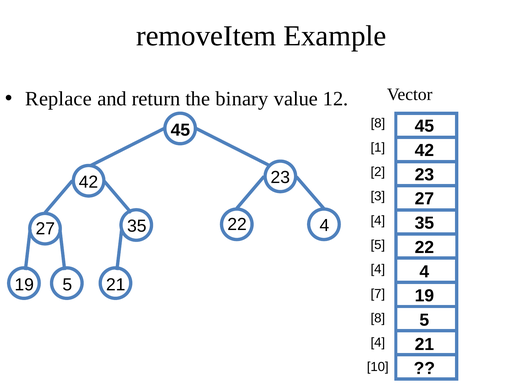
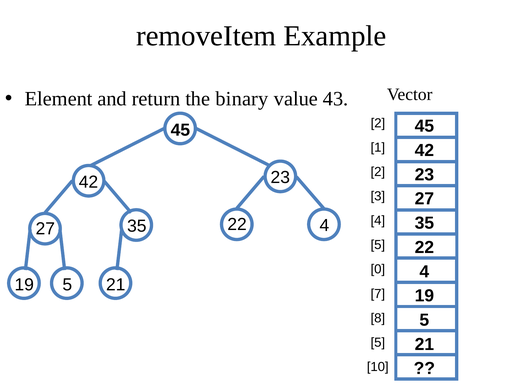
Replace: Replace -> Element (59, 99)
12: 12 -> 43 (336, 99)
8: 8 -> 2 (378, 123)
4: 4 -> 0 (378, 269)
4: 4 -> 5 (378, 343)
